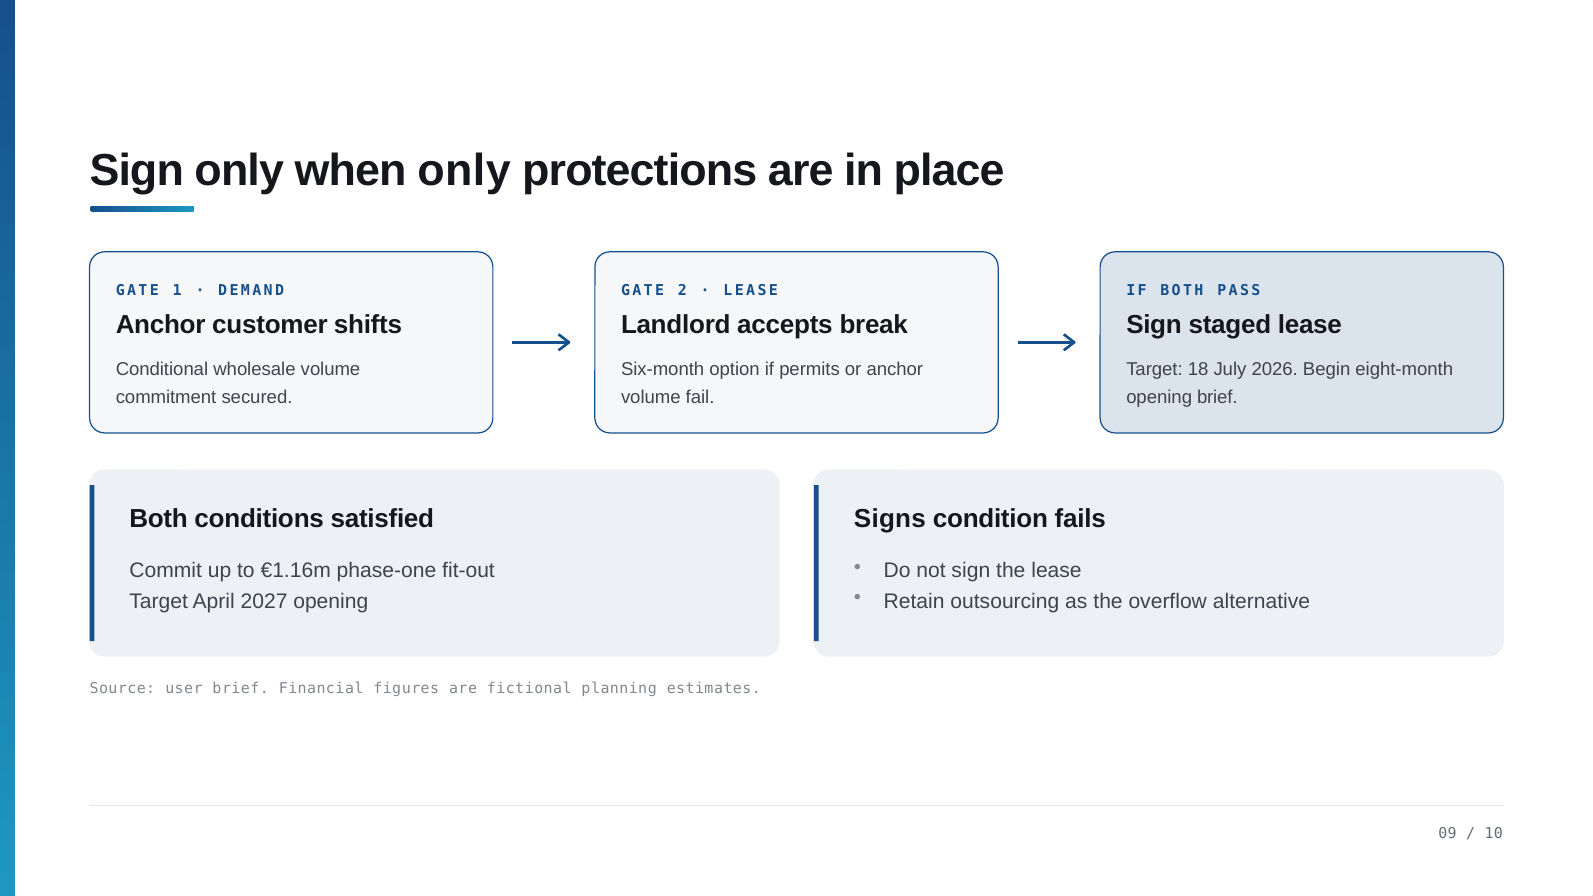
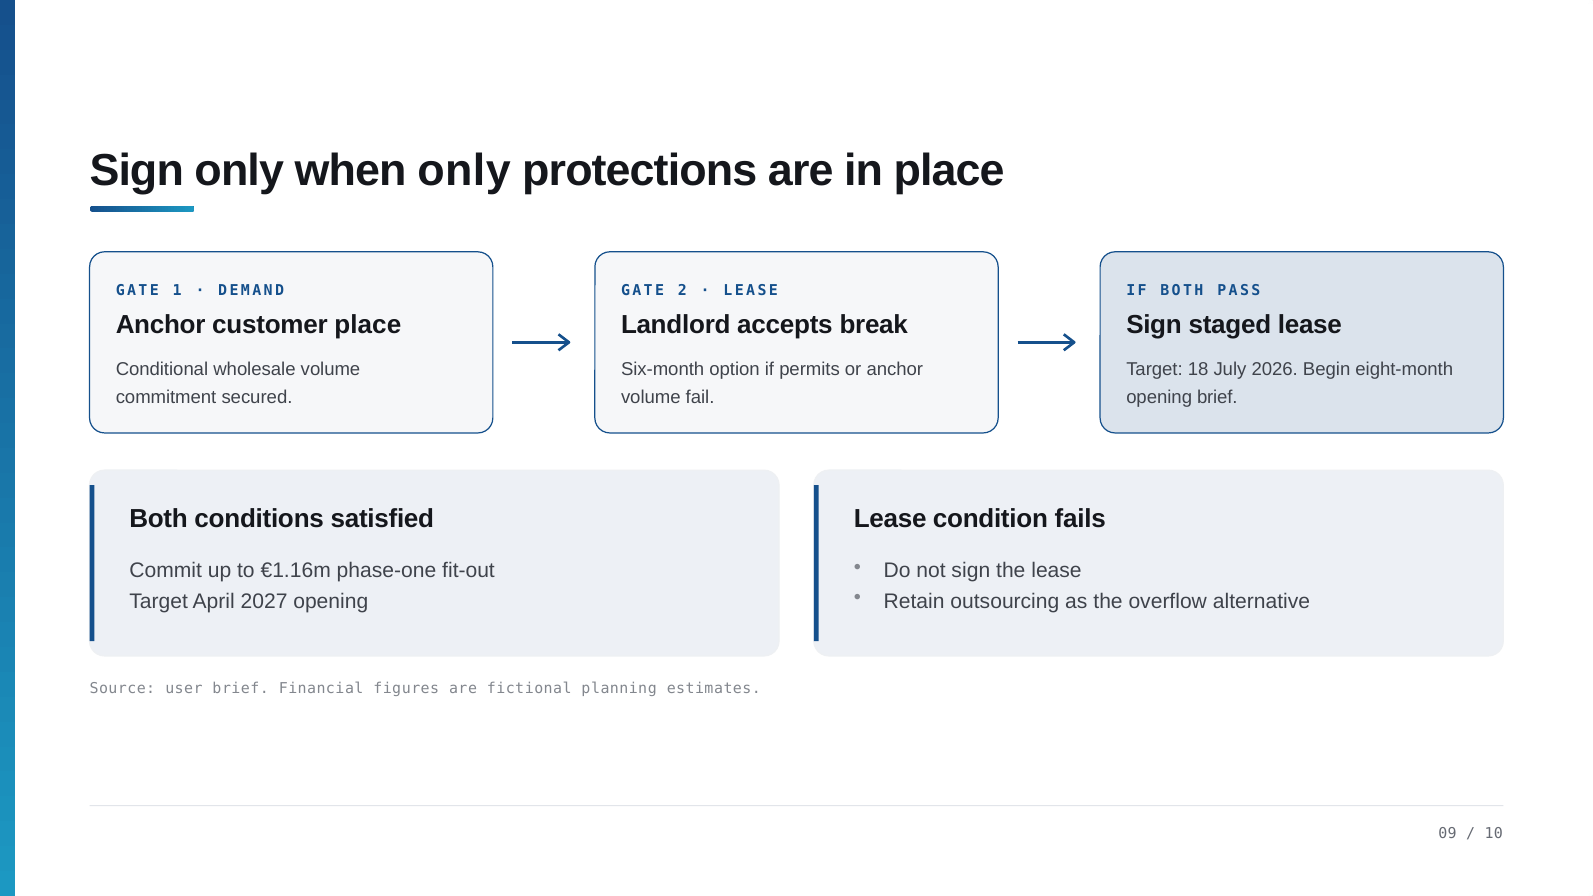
customer shifts: shifts -> place (368, 325)
satisfied Signs: Signs -> Lease (890, 519)
